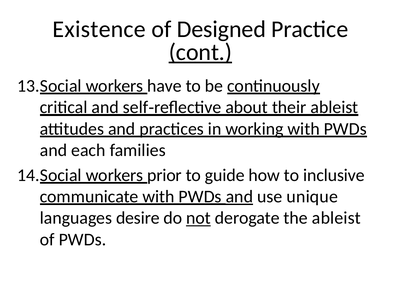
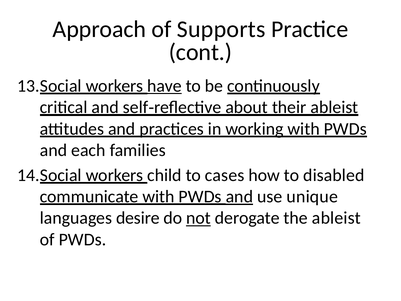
Existence: Existence -> Approach (99, 29)
Designed: Designed -> Supports (221, 29)
cont underline: present -> none (200, 52)
have underline: none -> present (165, 86)
prior: prior -> child (164, 175)
guide: guide -> cases (225, 175)
inclusive: inclusive -> disabled (334, 175)
